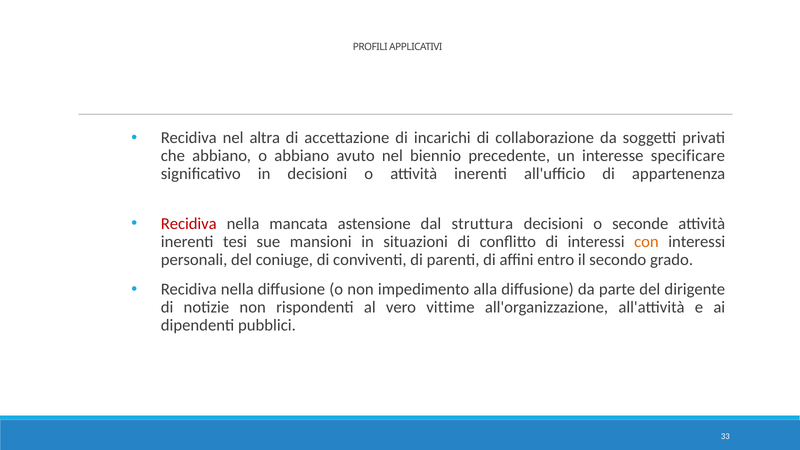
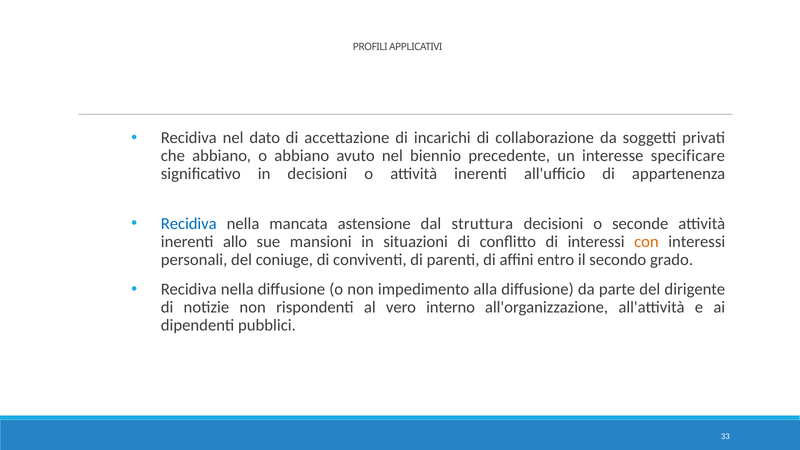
altra: altra -> dato (265, 138)
Recidiva colour: red -> blue (189, 224)
tesi: tesi -> allo (235, 242)
vittime: vittime -> interno (451, 307)
